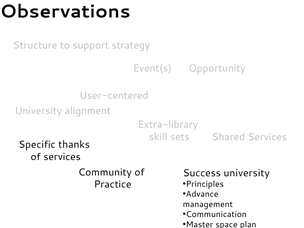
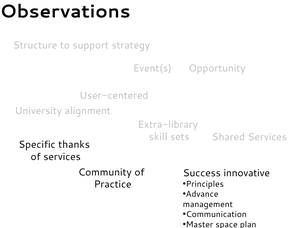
Success university: university -> innovative (247, 173)
